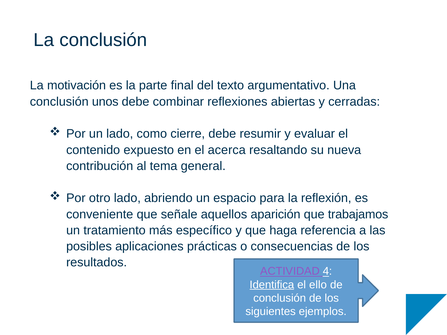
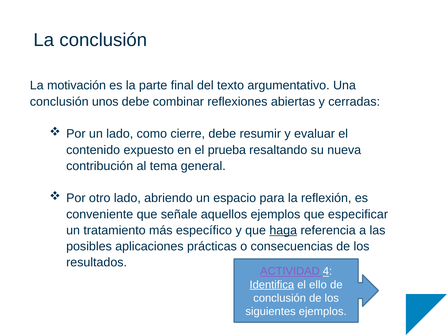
acerca: acerca -> prueba (227, 150)
aquellos aparición: aparición -> ejemplos (275, 214)
trabajamos: trabajamos -> especificar (358, 214)
haga underline: none -> present (283, 231)
